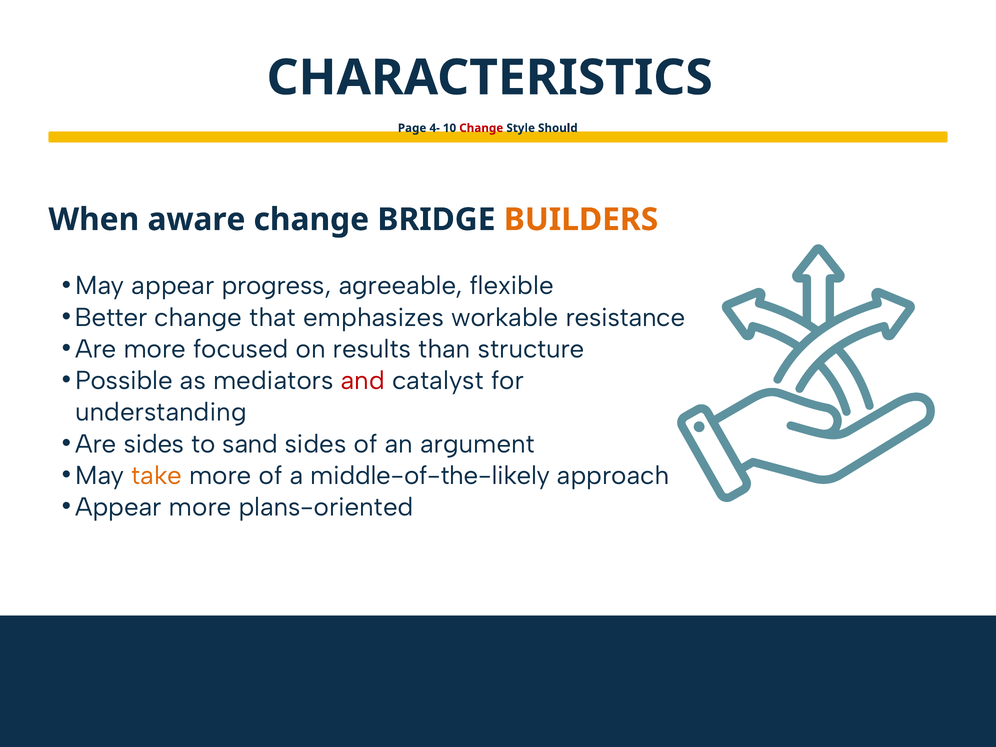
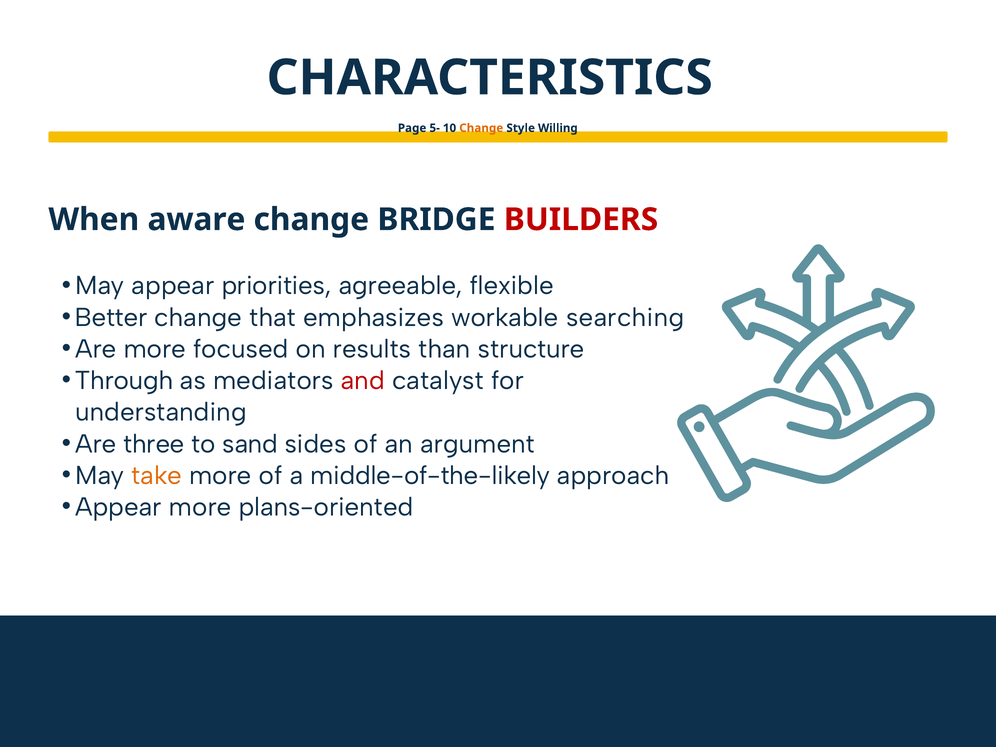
4-: 4- -> 5- (435, 128)
Change colour: red -> orange (481, 128)
Should: Should -> Willing (558, 128)
BUILDERS colour: orange -> red (581, 220)
progress: progress -> priorities (277, 286)
resistance: resistance -> searching (625, 318)
Possible: Possible -> Through (124, 381)
Are sides: sides -> three (154, 444)
